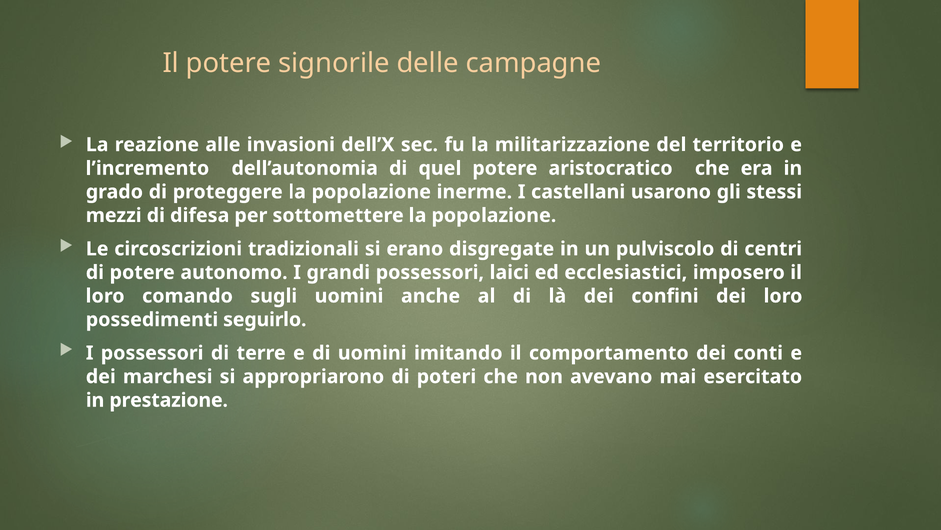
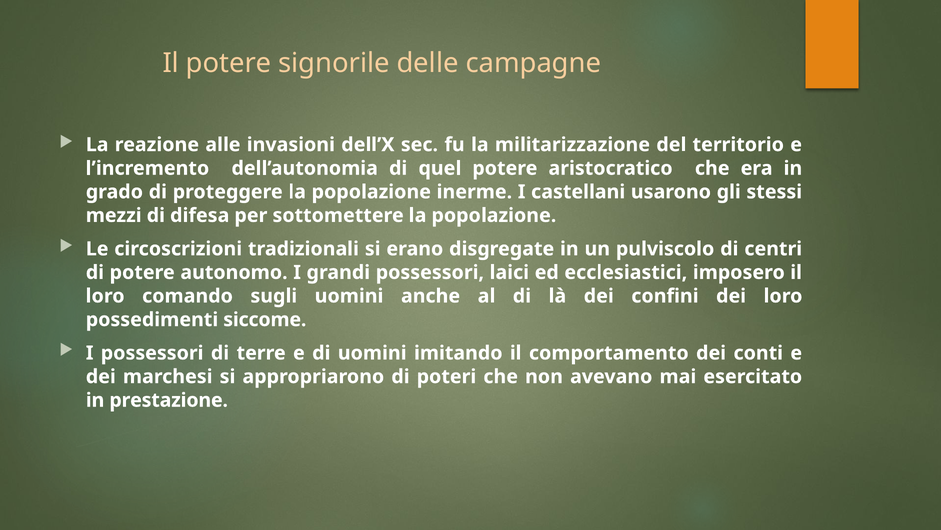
seguirlo: seguirlo -> siccome (265, 319)
